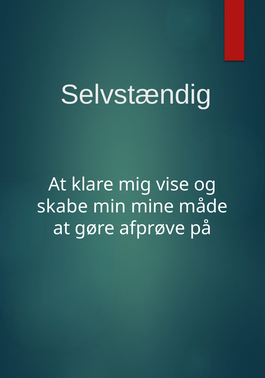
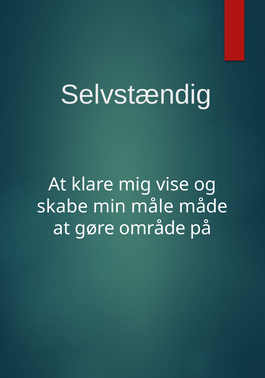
mine: mine -> måle (152, 207)
afprøve: afprøve -> område (152, 229)
